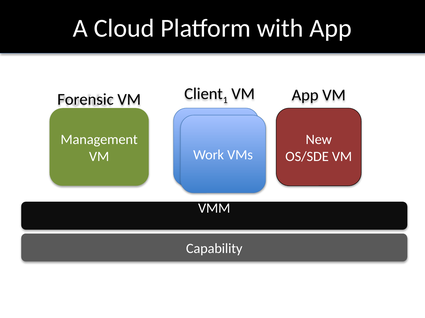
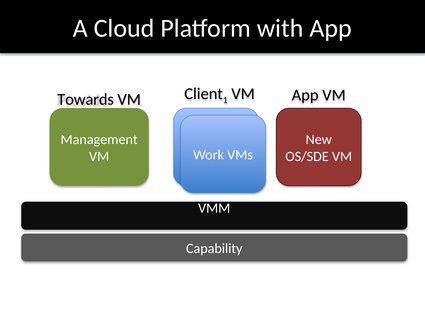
Forensic: Forensic -> Towards (86, 100)
